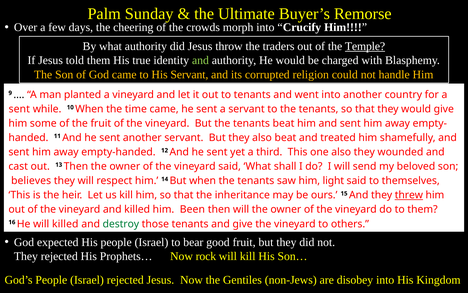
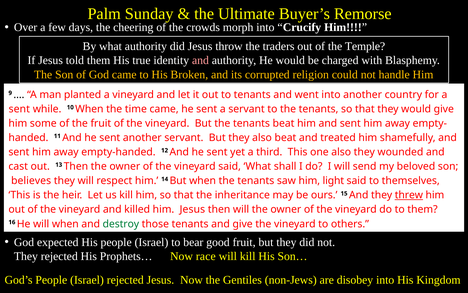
Temple underline: present -> none (365, 46)
and colour: light green -> pink (200, 60)
His Servant: Servant -> Broken (189, 74)
him Been: Been -> Jesus (192, 209)
will killed: killed -> when (65, 224)
rock: rock -> race (206, 256)
